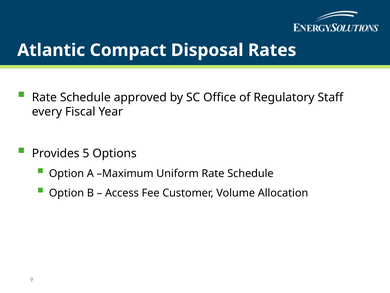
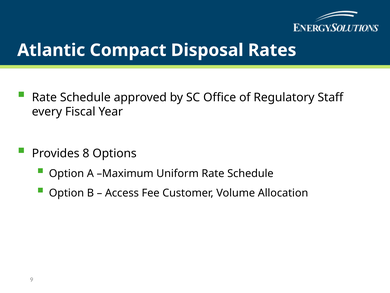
5: 5 -> 8 (86, 153)
